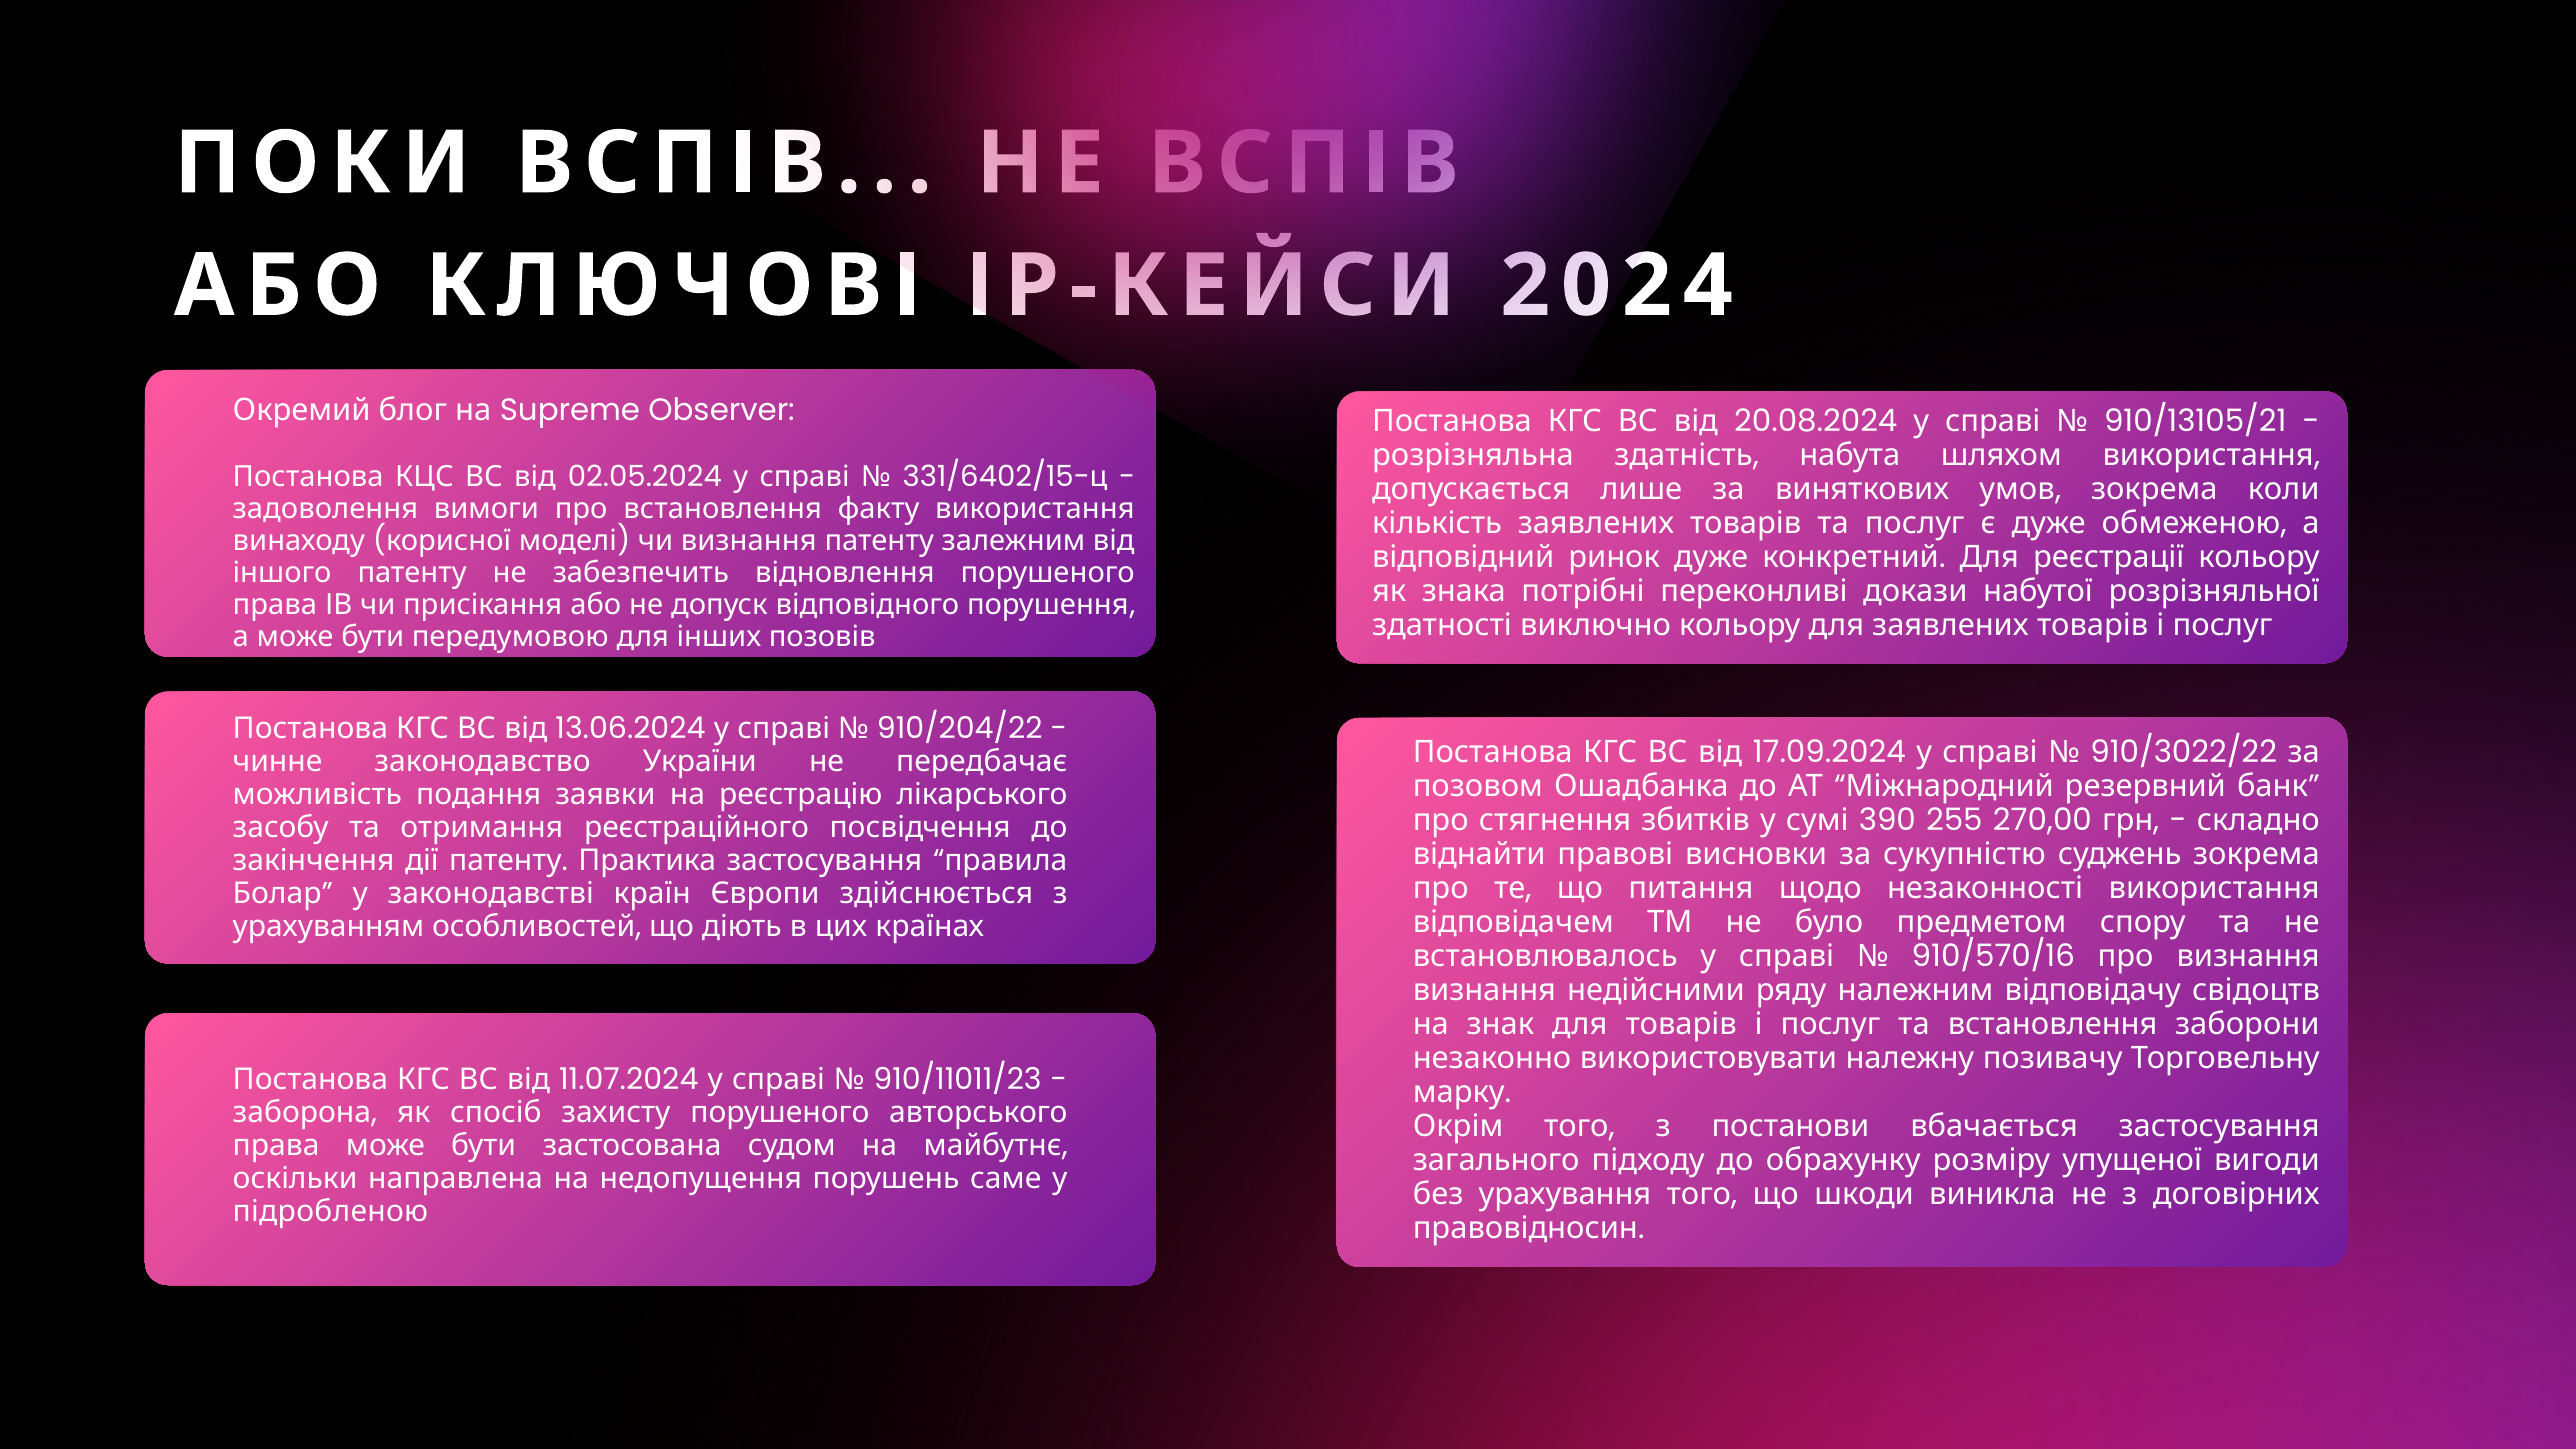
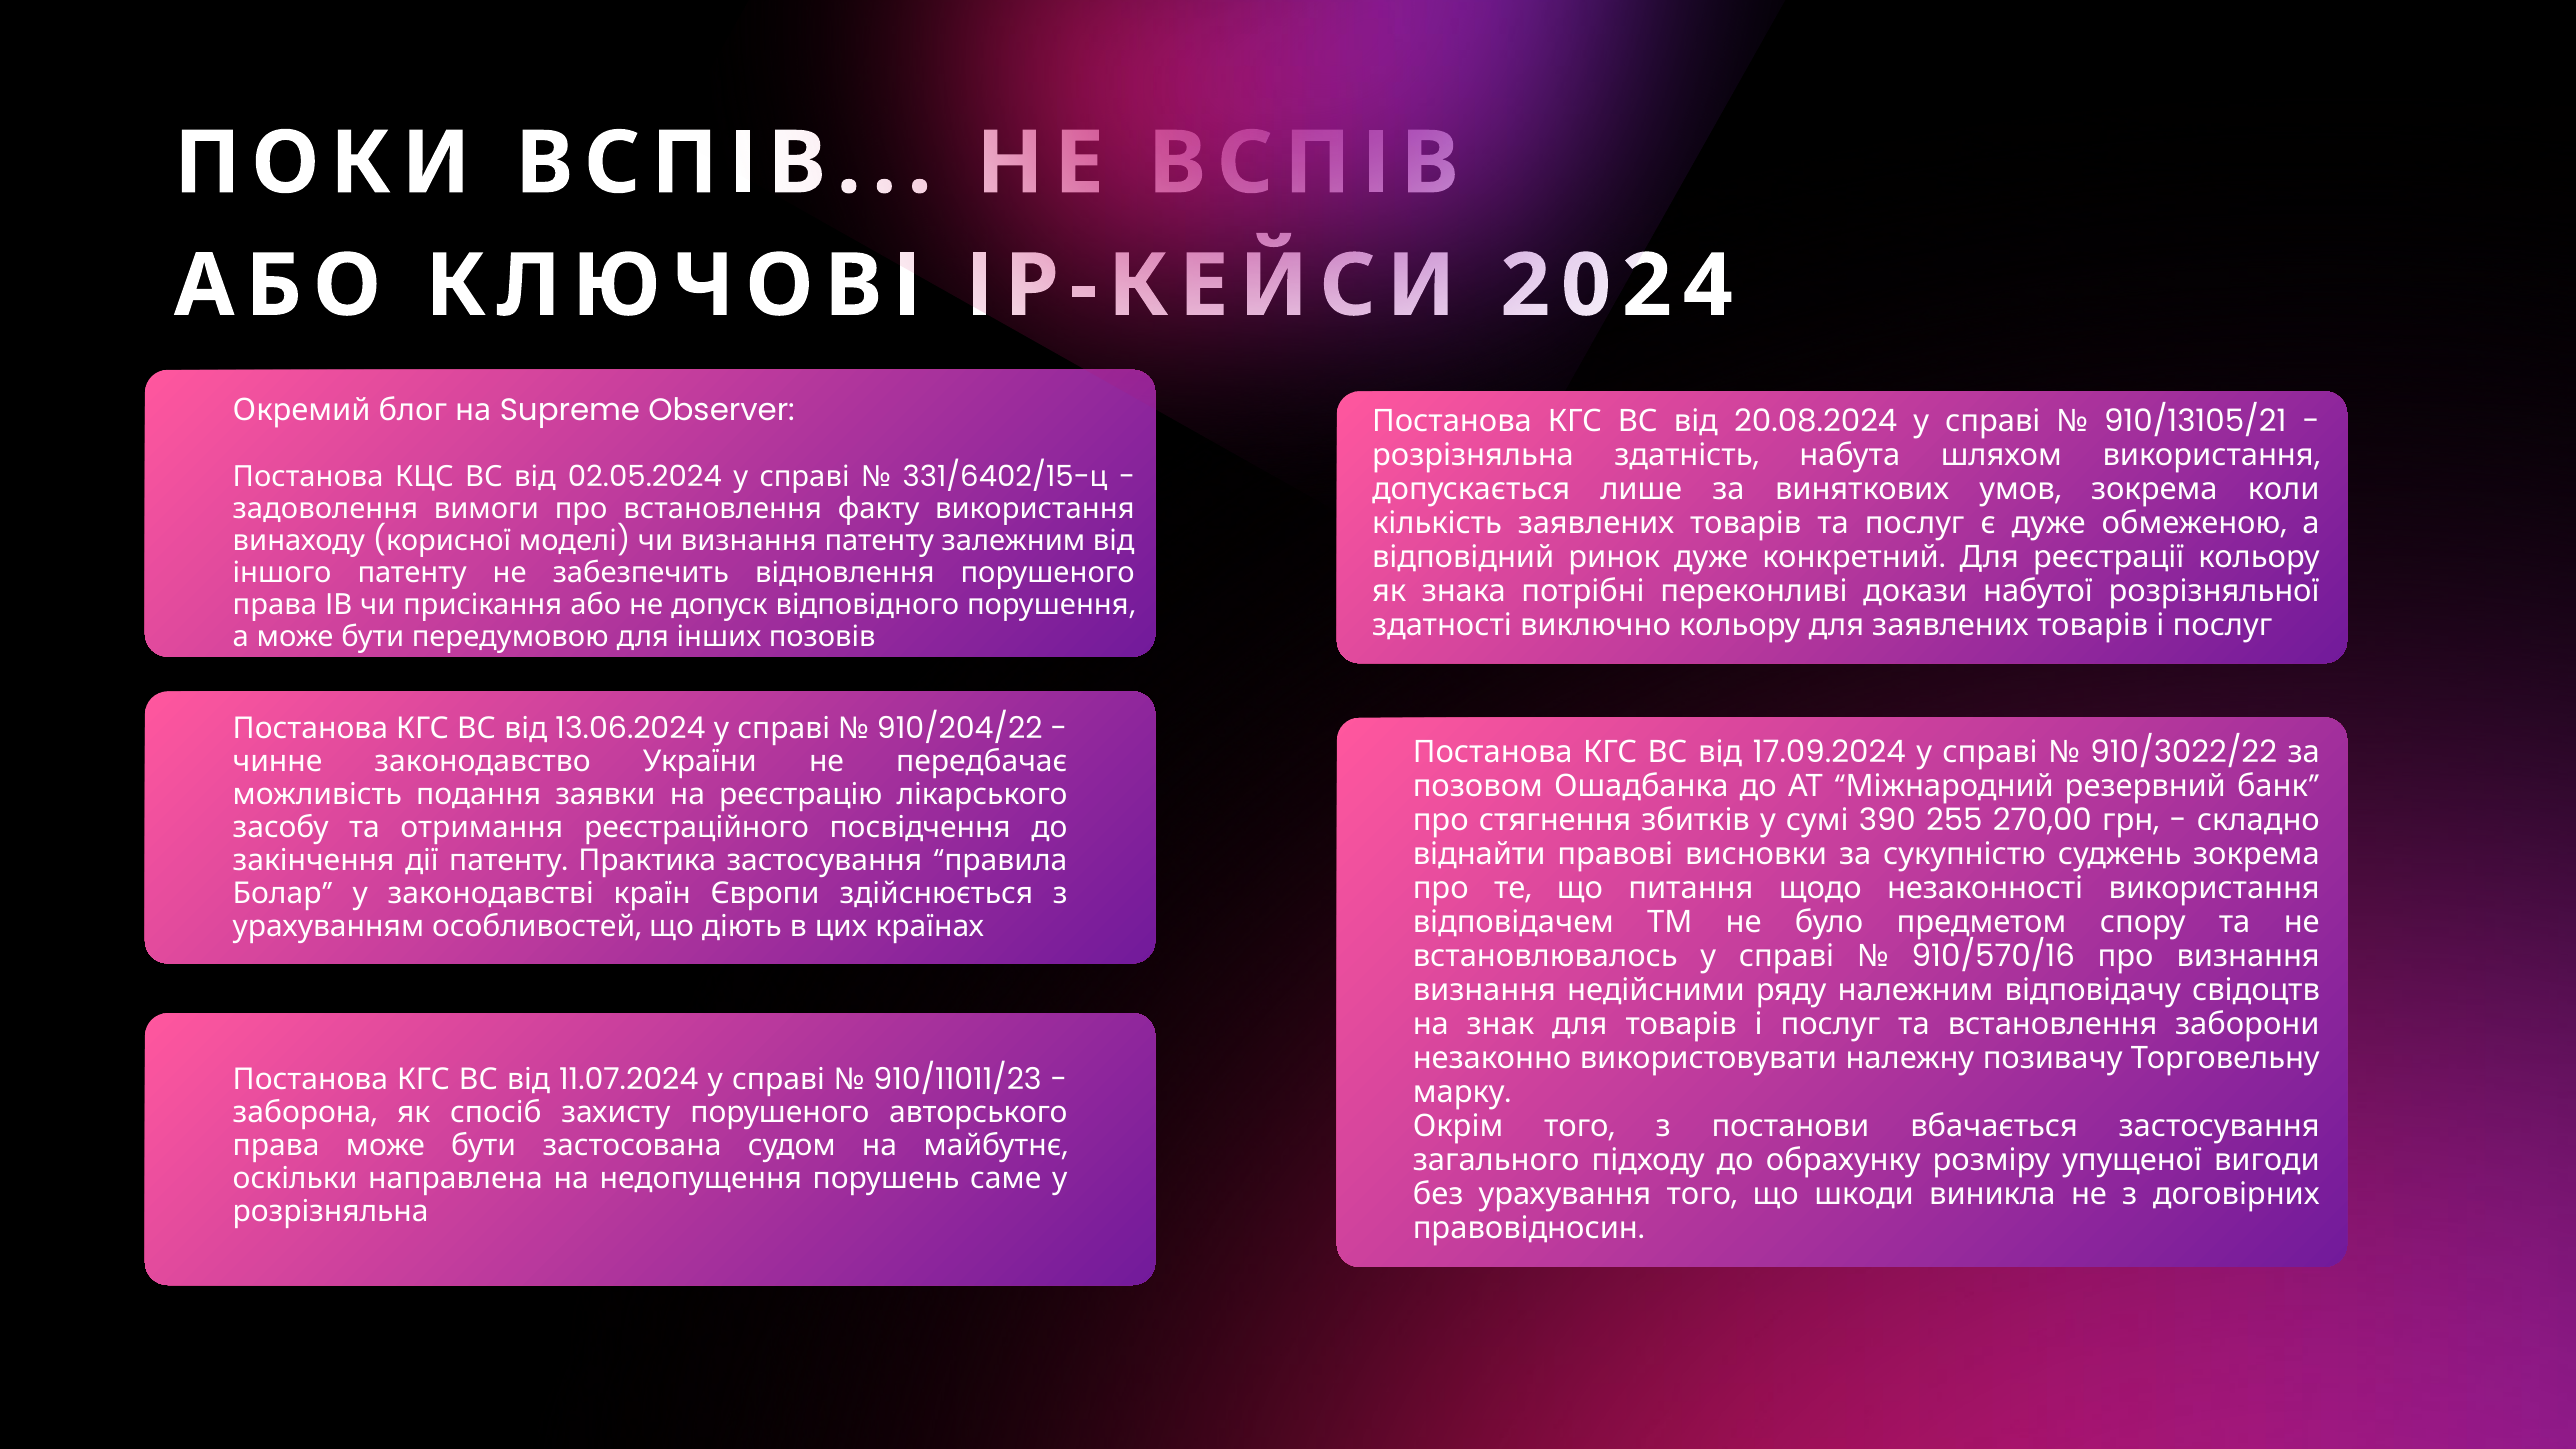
підробленою: підробленою -> розрізняльна (331, 1211)
